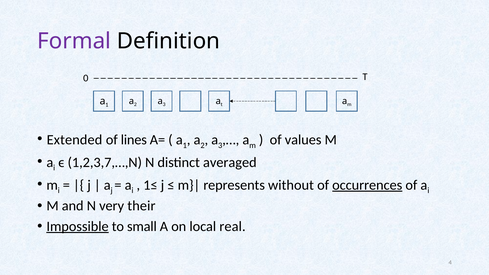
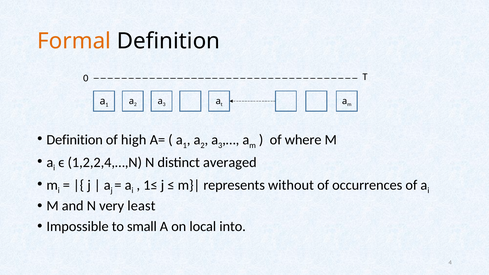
Formal colour: purple -> orange (74, 41)
Extended: Extended -> Definition (75, 140)
lines: lines -> high (134, 140)
values: values -> where (303, 140)
1,2,3,7,…,N: 1,2,3,7,…,N -> 1,2,2,4,…,N (105, 162)
occurrences underline: present -> none (367, 185)
their: their -> least (141, 206)
Impossible underline: present -> none (78, 226)
real: real -> into (233, 226)
